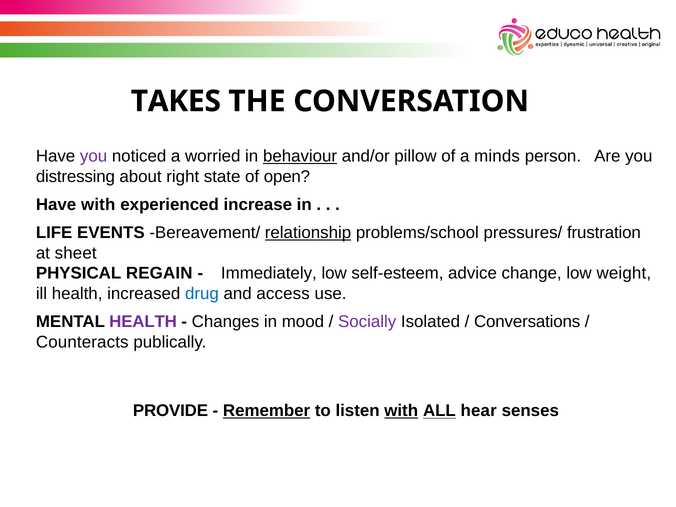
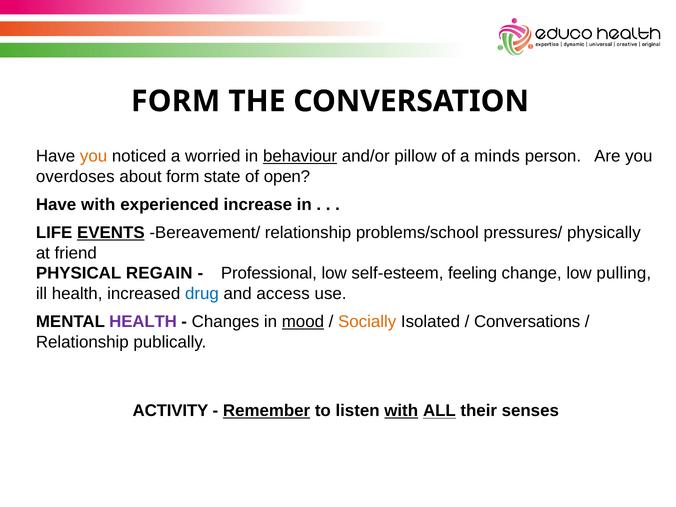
TAKES: TAKES -> FORM (176, 101)
you colour: purple -> orange (94, 156)
distressing: distressing -> overdoses (75, 176)
about right: right -> form (183, 176)
EVENTS underline: none -> present (111, 233)
relationship underline: present -> none (308, 233)
frustration: frustration -> physically (604, 233)
sheet: sheet -> friend (76, 253)
Immediately: Immediately -> Professional (269, 273)
advice: advice -> feeling (473, 273)
weight: weight -> pulling (624, 273)
mood underline: none -> present (303, 322)
Socially colour: purple -> orange (367, 322)
Counteracts: Counteracts -> Relationship (82, 342)
PROVIDE: PROVIDE -> ACTIVITY (170, 411)
hear: hear -> their (479, 411)
